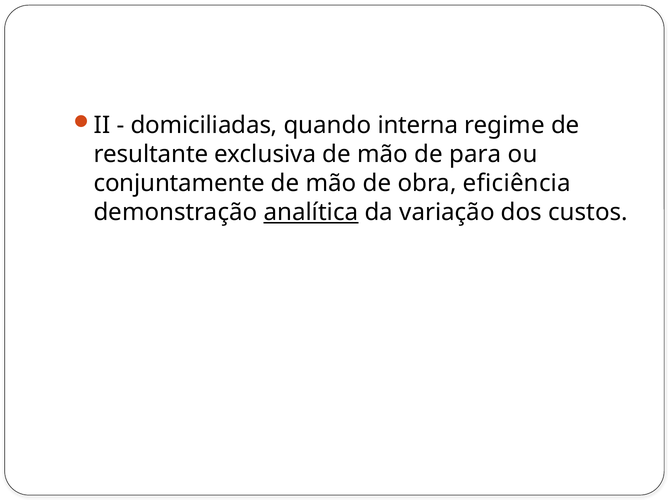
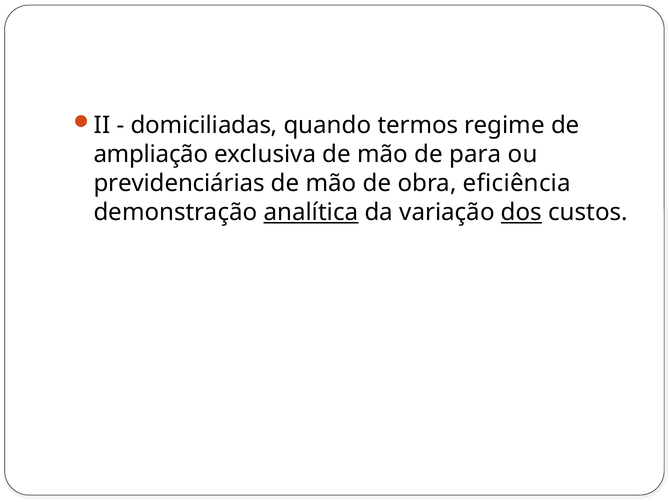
interna: interna -> termos (418, 125)
resultante: resultante -> ampliação (151, 154)
conjuntamente: conjuntamente -> previdenciárias (179, 183)
dos underline: none -> present (521, 212)
